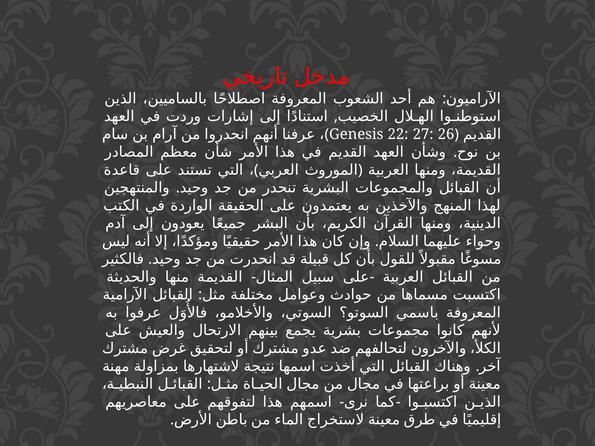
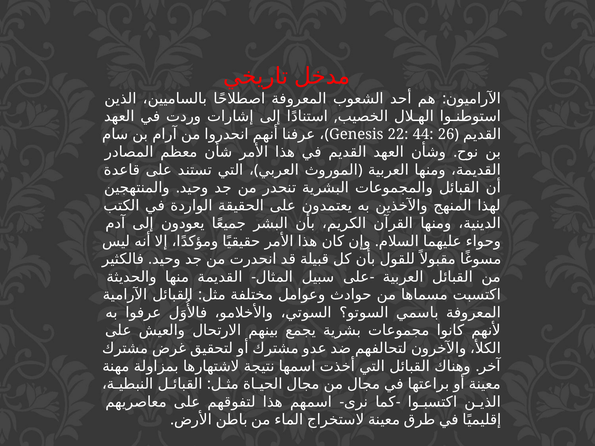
27: 27 -> 44 (423, 134)
